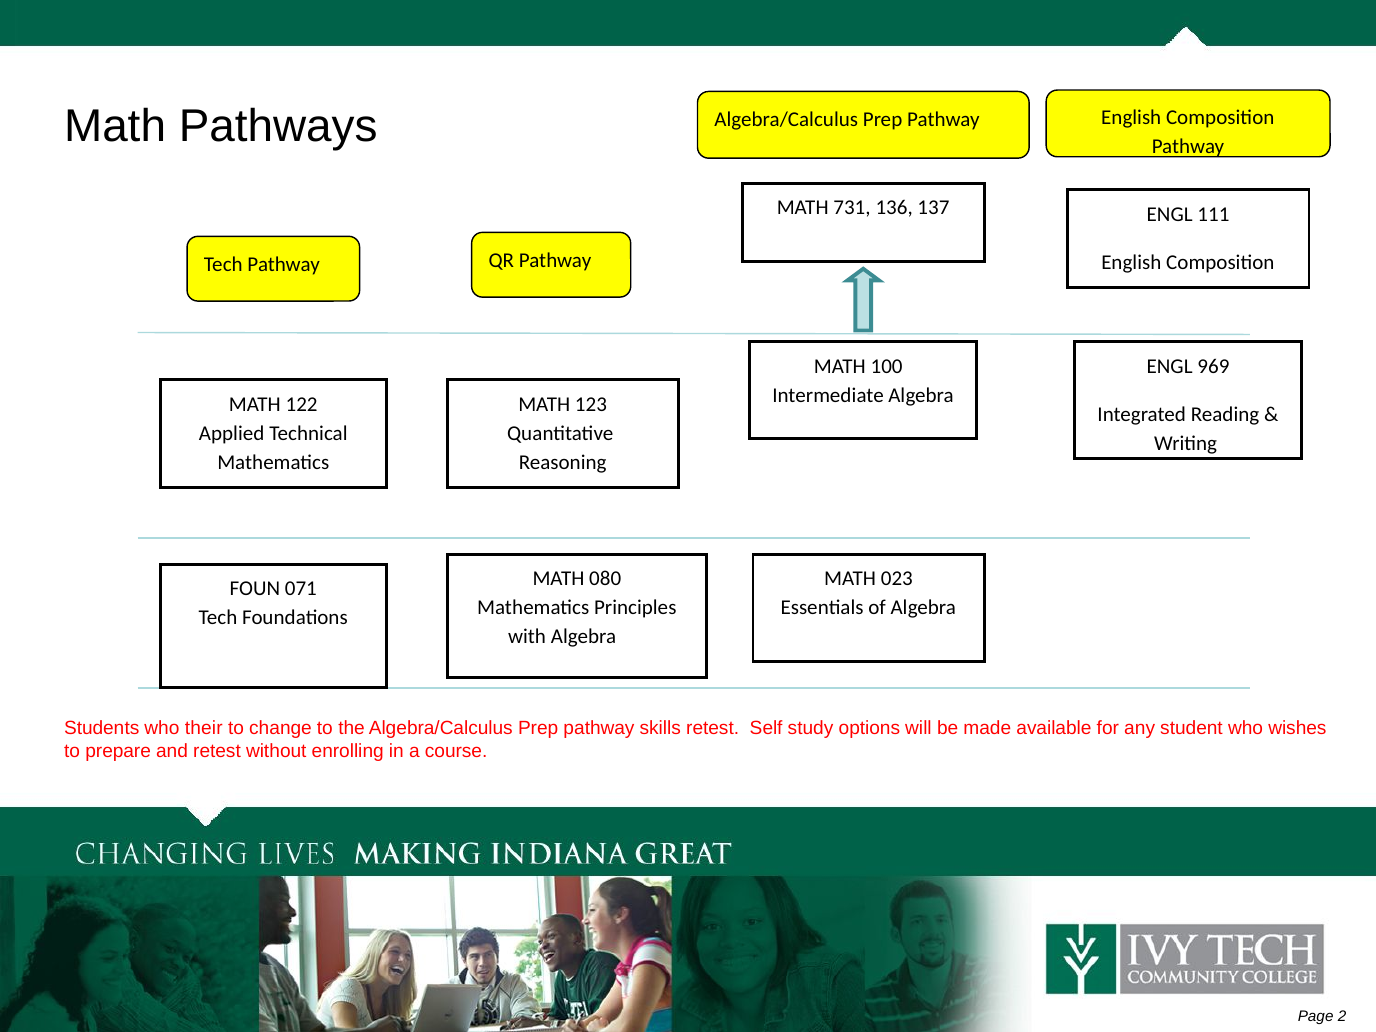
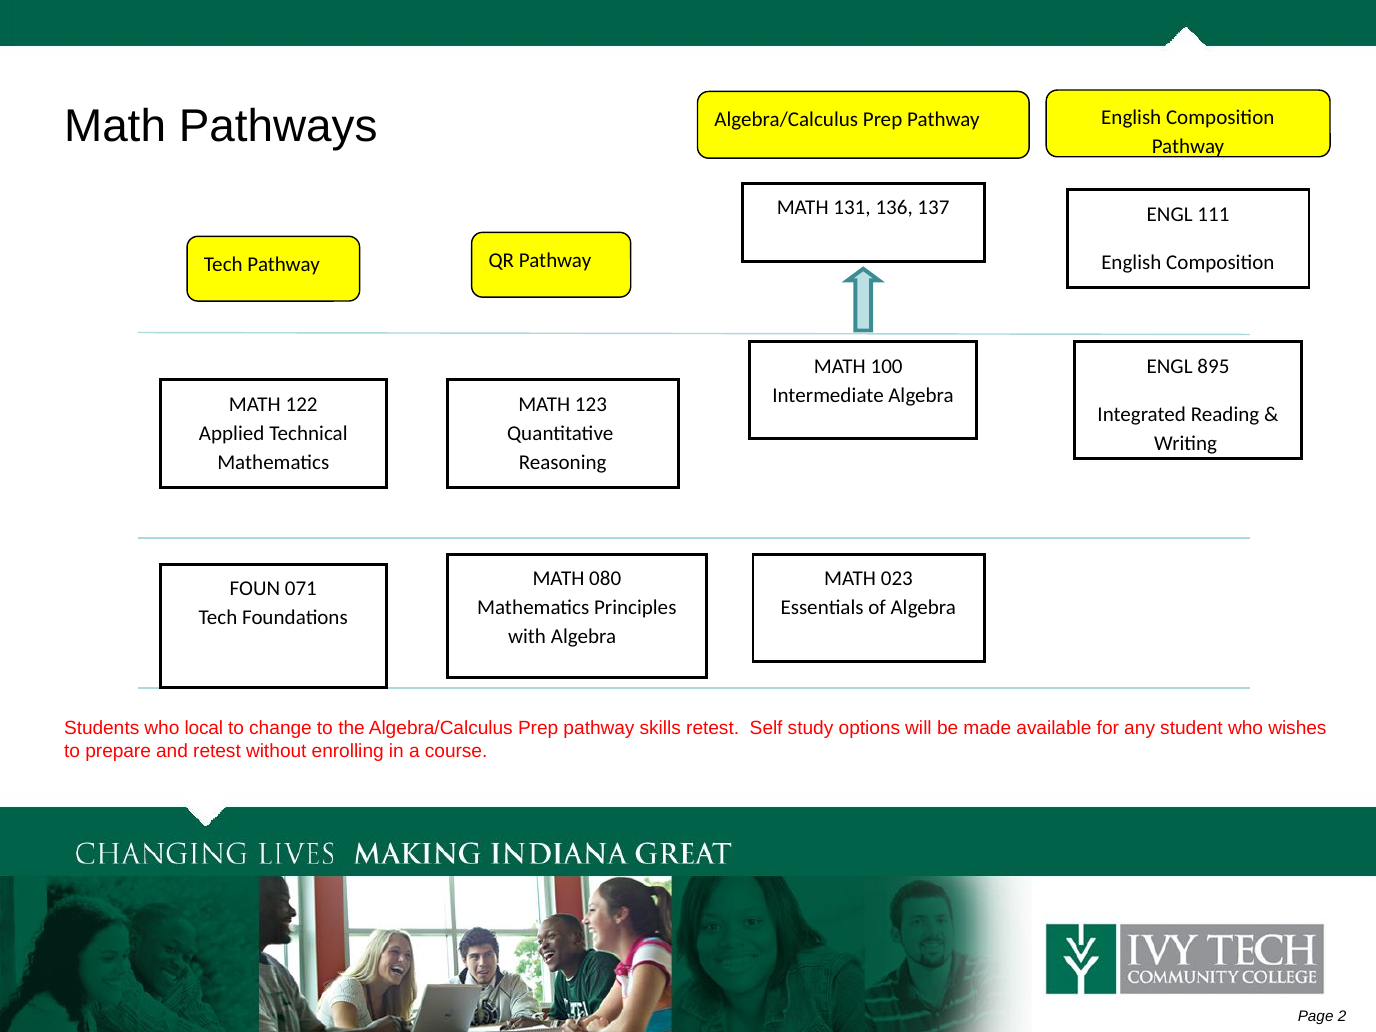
731: 731 -> 131 (852, 208)
969: 969 -> 895 (1213, 366)
their: their -> local (204, 728)
